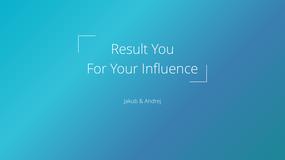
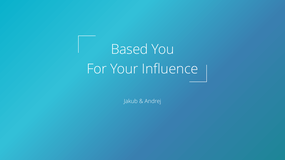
Result: Result -> Based (129, 50)
